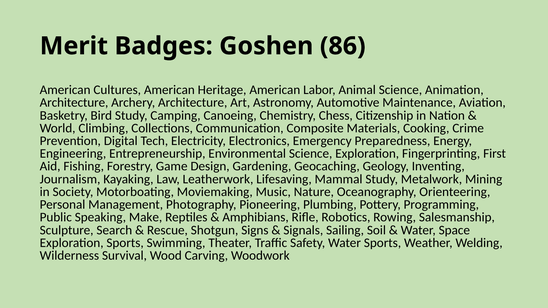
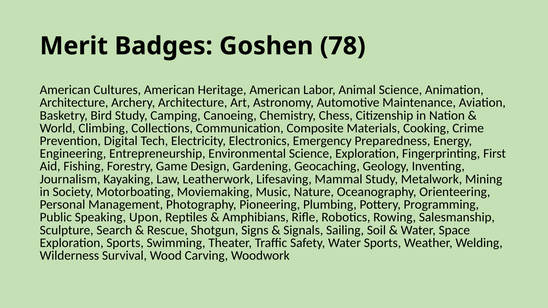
86: 86 -> 78 (343, 46)
Make: Make -> Upon (146, 217)
